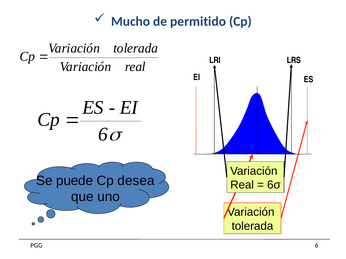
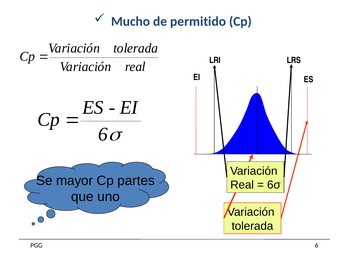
puede: puede -> mayor (75, 181)
desea: desea -> partes (136, 181)
